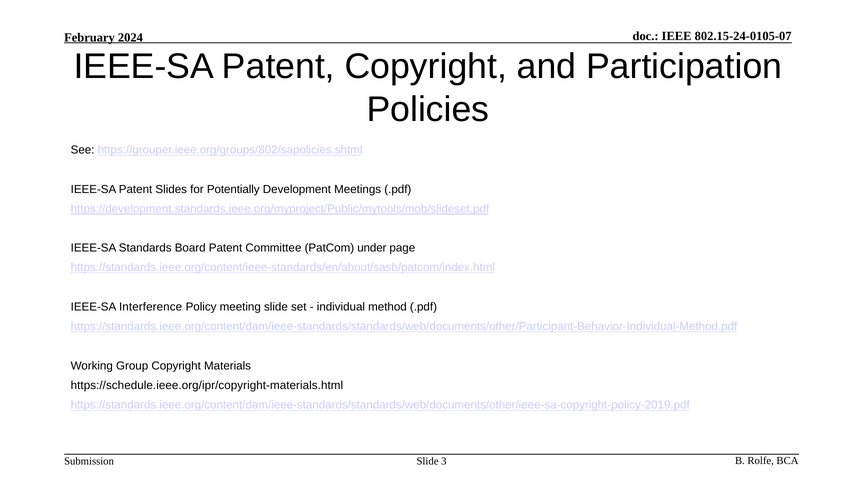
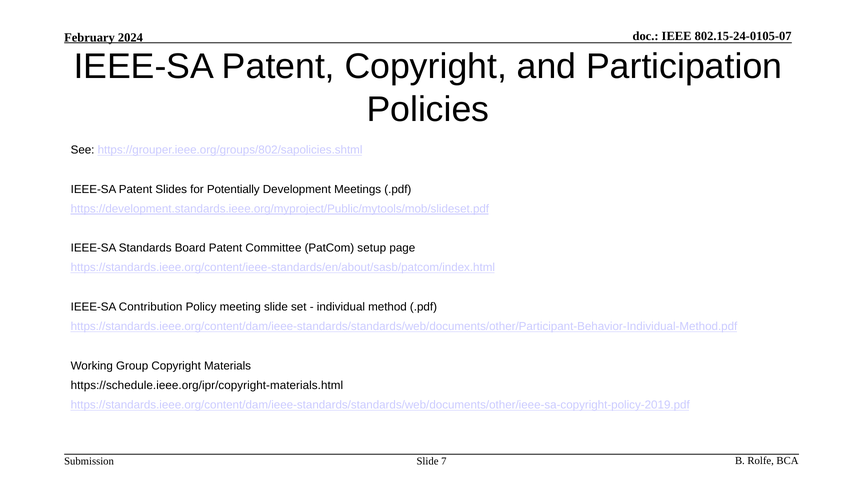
under: under -> setup (372, 248)
Interference: Interference -> Contribution (151, 307)
3: 3 -> 7 (444, 462)
